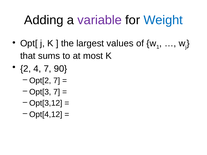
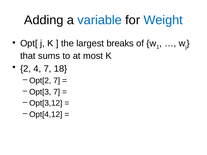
variable colour: purple -> blue (100, 20)
values: values -> breaks (120, 43)
90: 90 -> 18 (61, 69)
